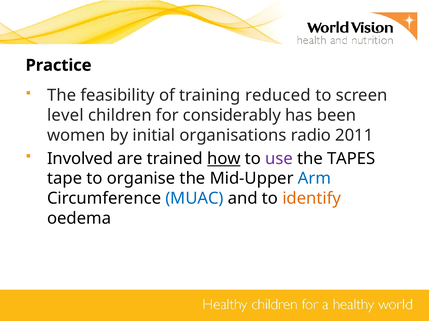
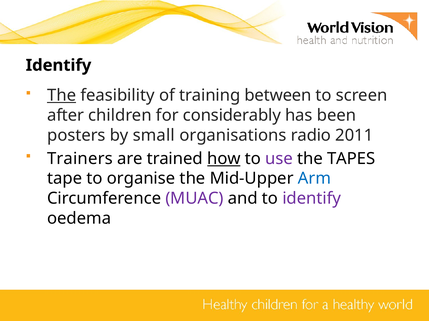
Practice: Practice -> Identify (58, 65)
The underline: none -> present (62, 96)
reduced: reduced -> between (278, 96)
level: level -> after (66, 116)
women: women -> posters (76, 136)
initial: initial -> small (154, 136)
Involved: Involved -> Trainers (80, 159)
MUAC colour: blue -> purple (194, 199)
identify colour: orange -> purple (312, 199)
